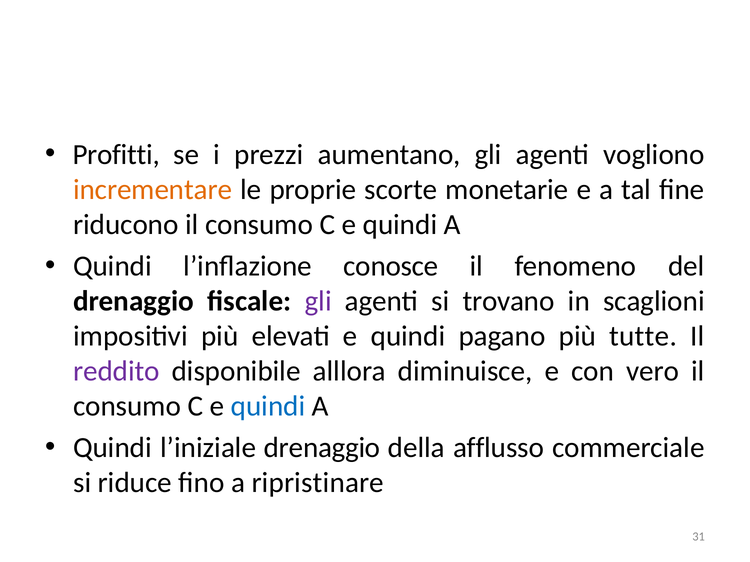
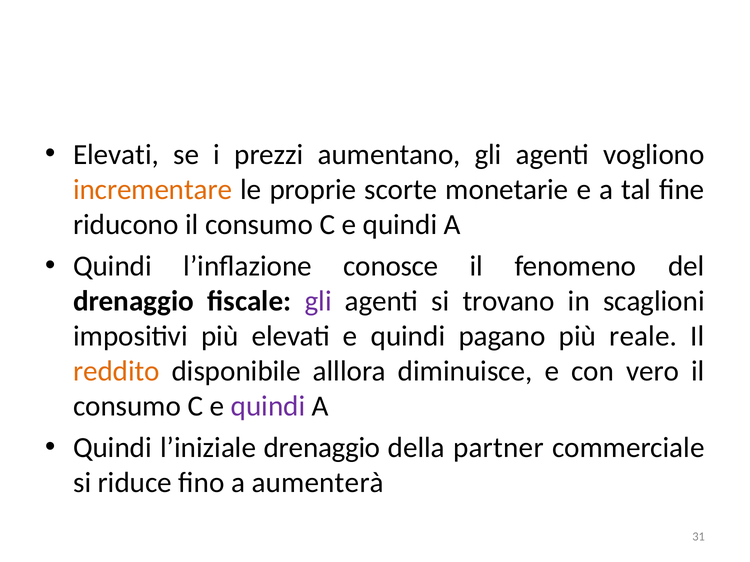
Profitti: Profitti -> Elevati (116, 155)
tutte: tutte -> reale (643, 336)
reddito colour: purple -> orange (116, 371)
quindi colour: blue -> purple (268, 406)
afflusso: afflusso -> partner (498, 448)
ripristinare: ripristinare -> aumenterà (318, 483)
